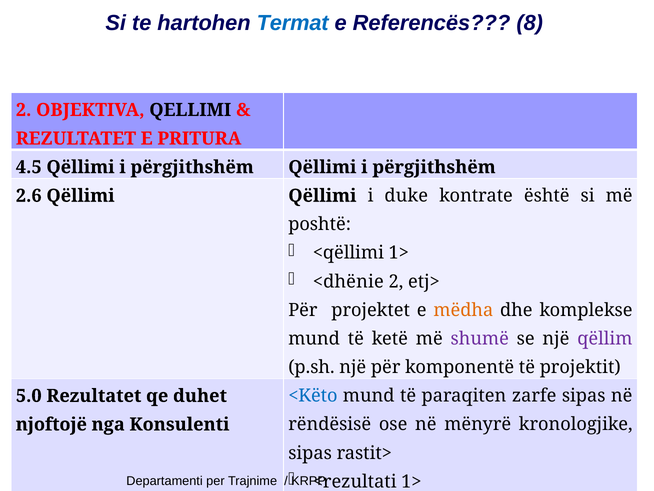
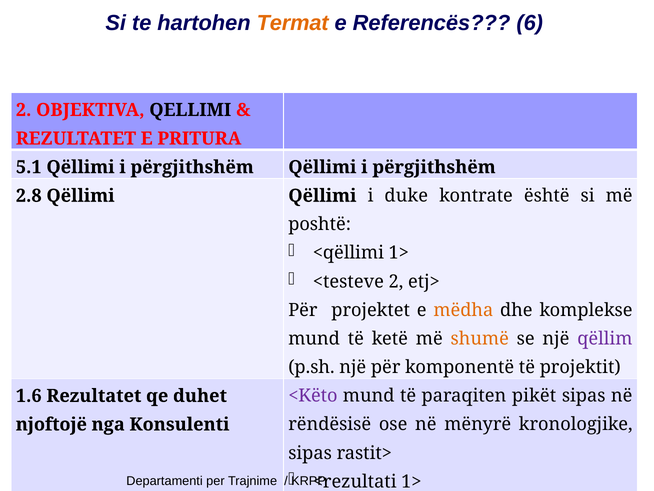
Termat colour: blue -> orange (293, 23)
8: 8 -> 6 (530, 23)
4.5: 4.5 -> 5.1 (29, 167)
2.6: 2.6 -> 2.8 (29, 196)
<dhënie: <dhënie -> <testeve (348, 281)
shumë colour: purple -> orange (480, 338)
5.0: 5.0 -> 1.6 (29, 395)
<Këto colour: blue -> purple (313, 395)
zarfe: zarfe -> pikët (534, 395)
